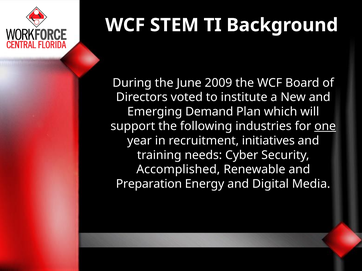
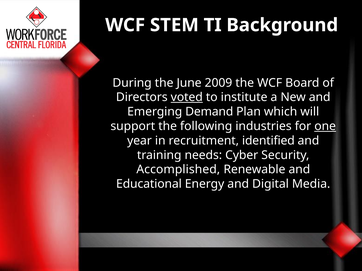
voted underline: none -> present (187, 97)
initiatives: initiatives -> identified (268, 141)
Preparation: Preparation -> Educational (149, 184)
